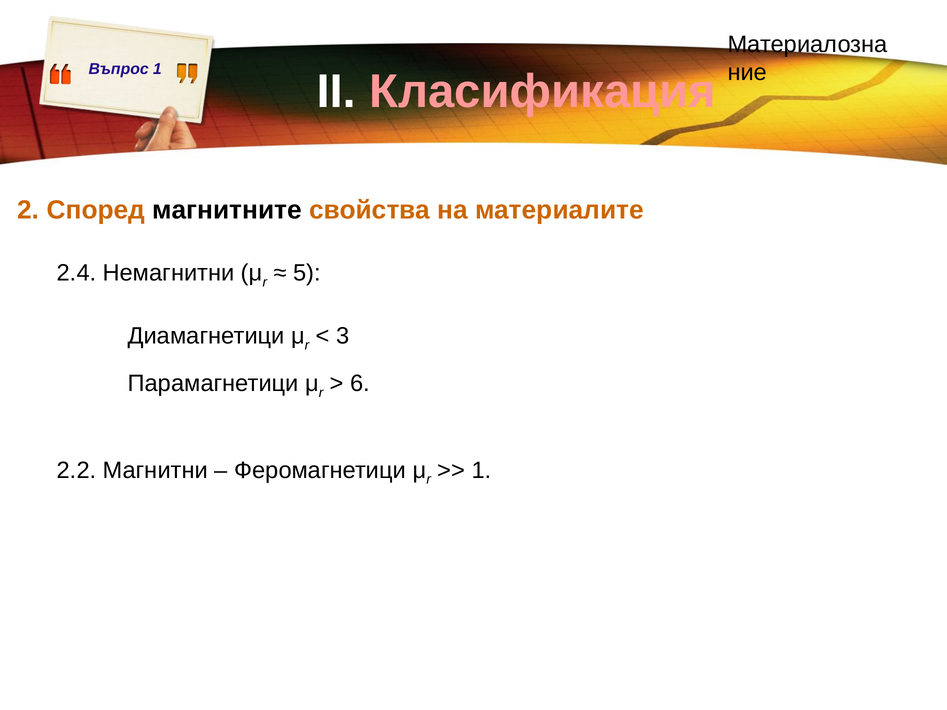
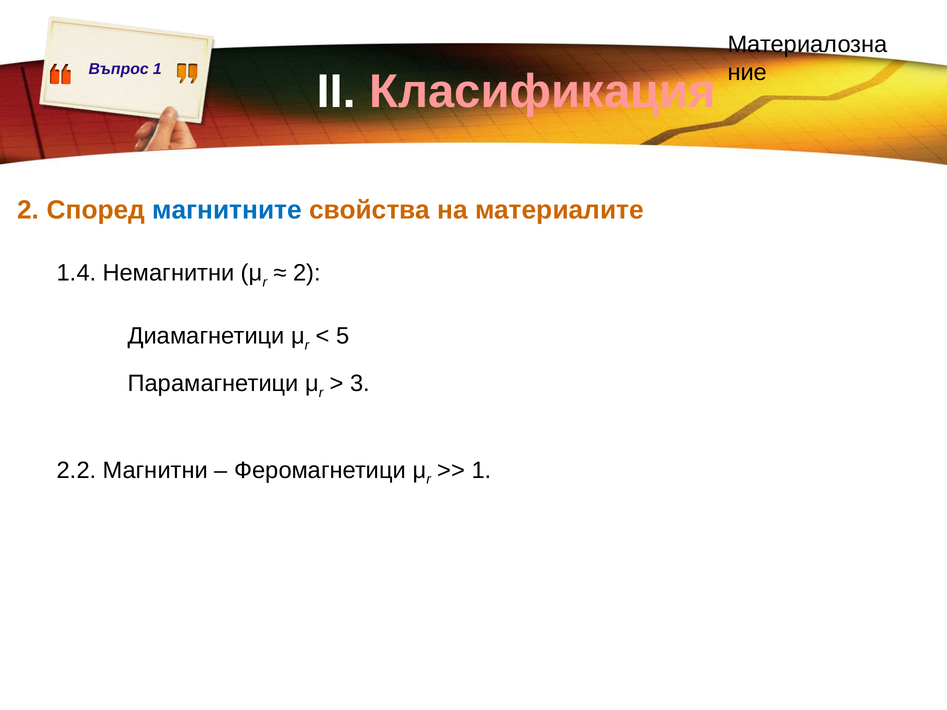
магнитните colour: black -> blue (227, 210)
2.4: 2.4 -> 1.4 (77, 273)
5: 5 -> 2 (307, 273)
3: 3 -> 5 (343, 336)
6: 6 -> 3 (360, 384)
